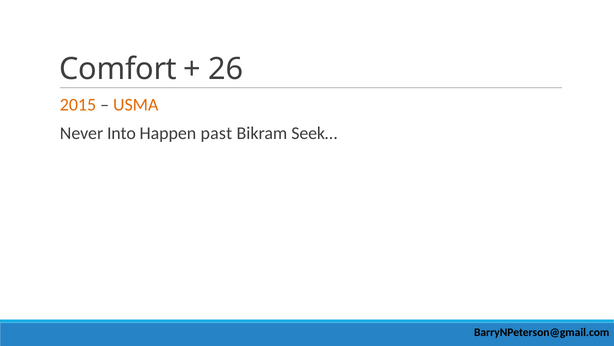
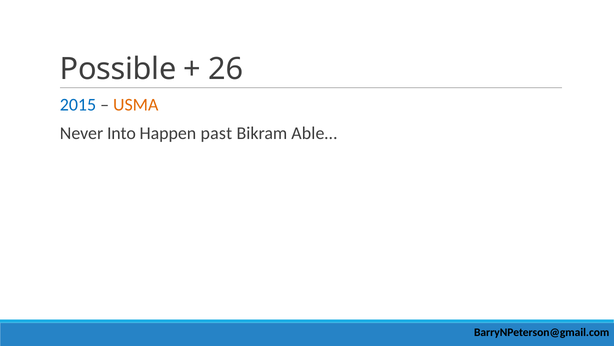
Comfort: Comfort -> Possible (118, 69)
2015 colour: orange -> blue (78, 105)
Seek…: Seek… -> Able… (314, 133)
